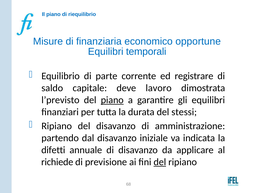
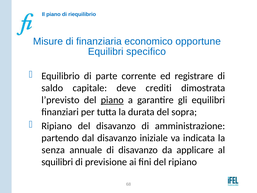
temporali: temporali -> specifico (146, 52)
lavoro: lavoro -> crediti (159, 88)
stessi: stessi -> sopra (184, 112)
difetti: difetti -> senza (53, 150)
richiede: richiede -> squilibri (57, 162)
del underline: present -> none (160, 162)
